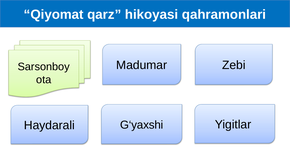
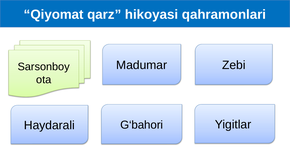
G‘yaxshi: G‘yaxshi -> G‘bahori (142, 125)
